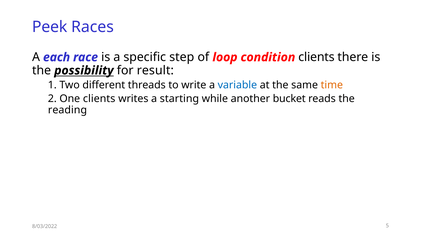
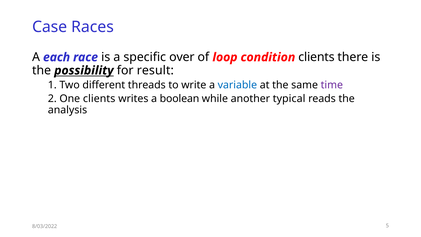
Peek: Peek -> Case (50, 27)
step: step -> over (182, 57)
time colour: orange -> purple (332, 85)
starting: starting -> boolean (180, 98)
bucket: bucket -> typical (289, 98)
reading: reading -> analysis (68, 110)
